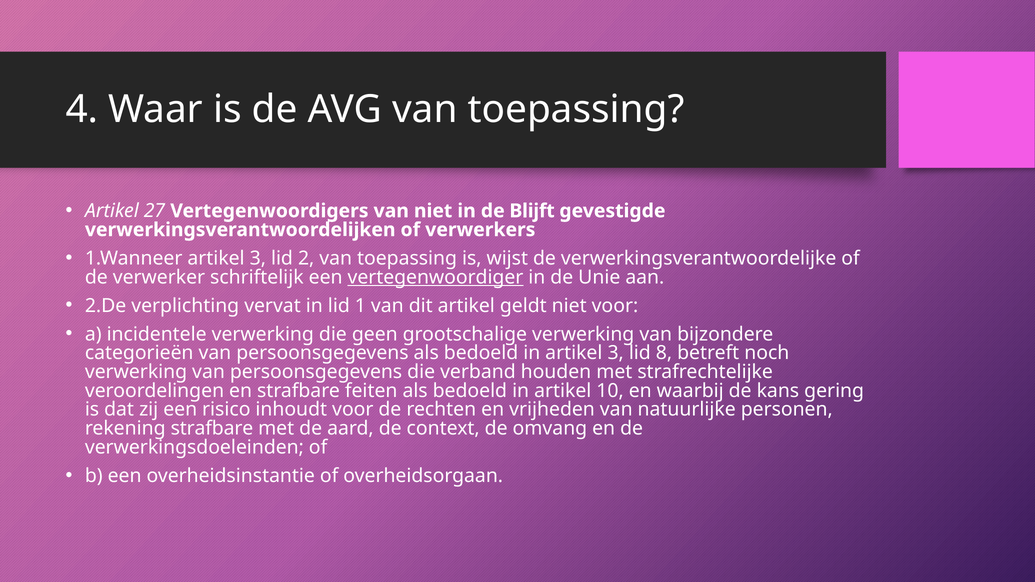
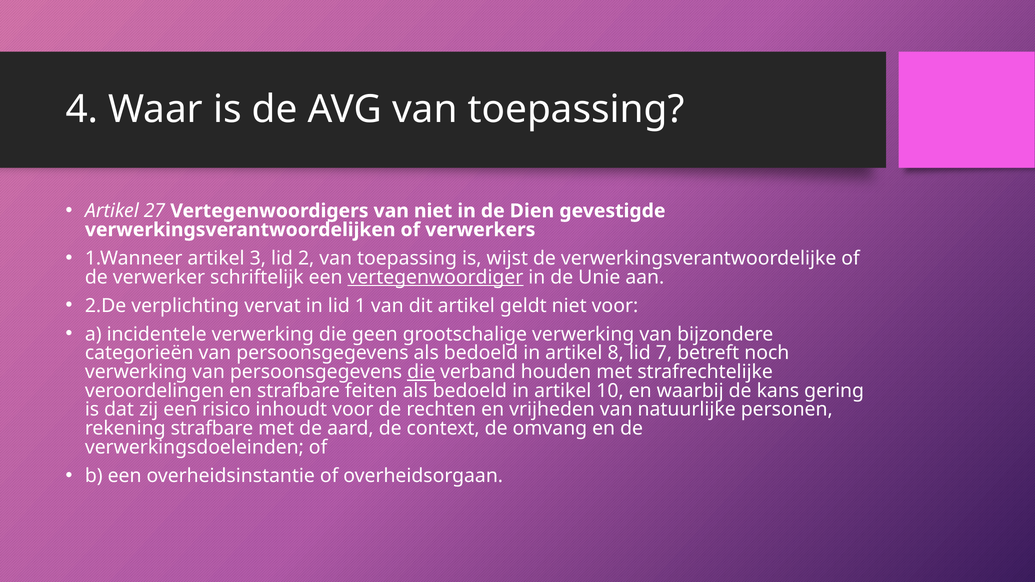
Blijft: Blijft -> Dien (532, 211)
in artikel 3: 3 -> 8 (616, 353)
8: 8 -> 7 (664, 353)
die underline: none -> present (421, 372)
